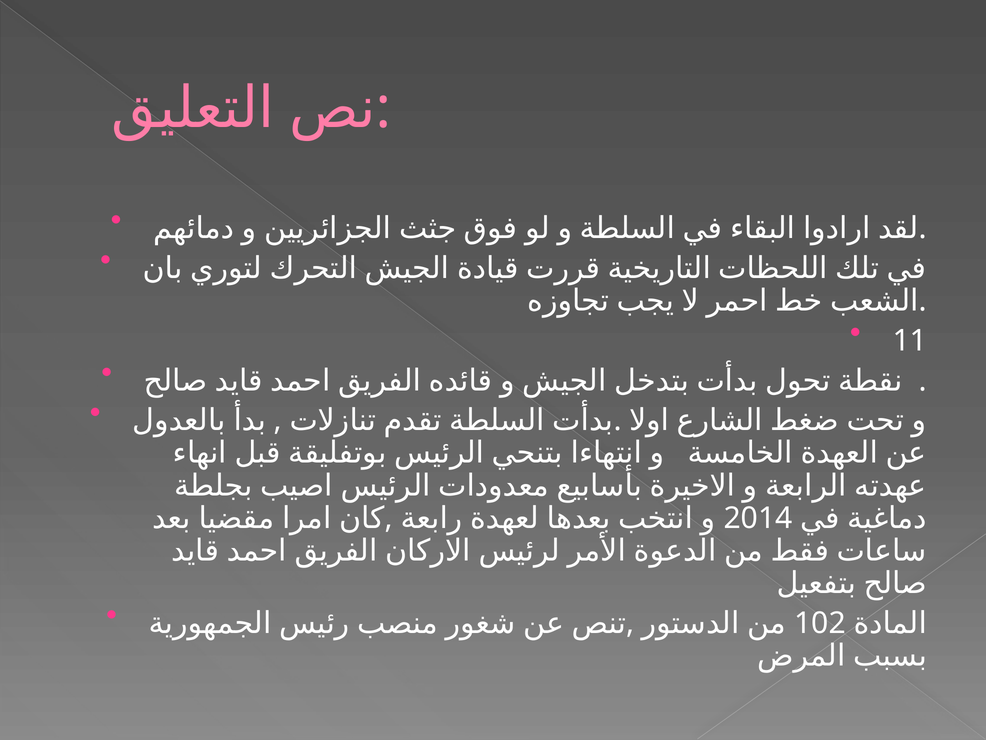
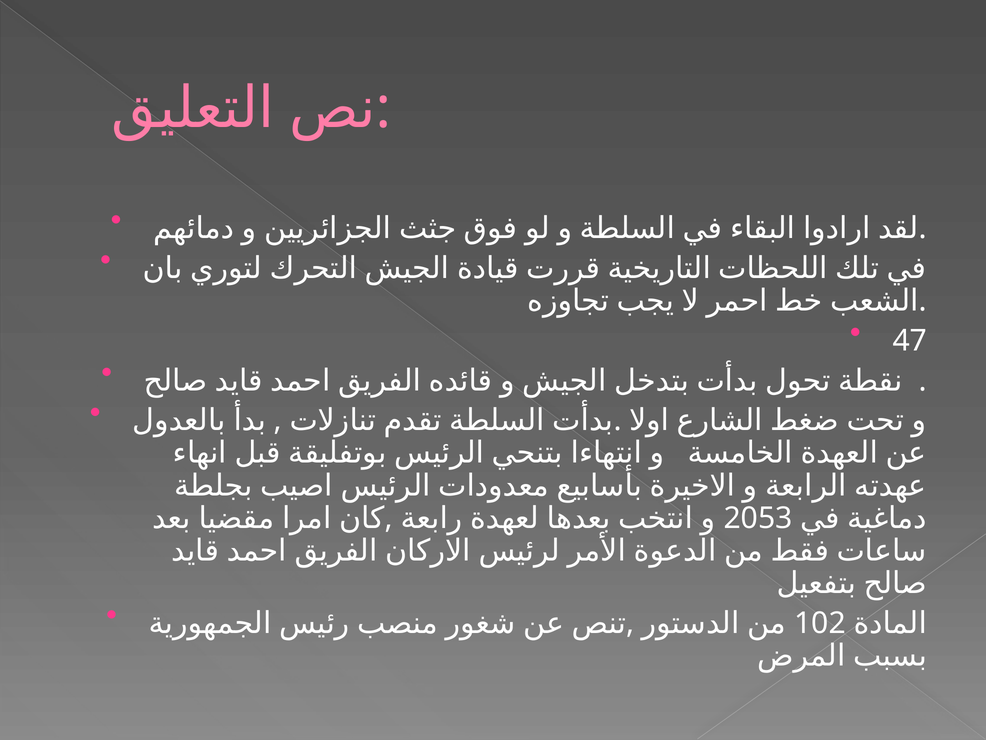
11: 11 -> 47 (910, 340)
2014: 2014 -> 2053 (758, 518)
